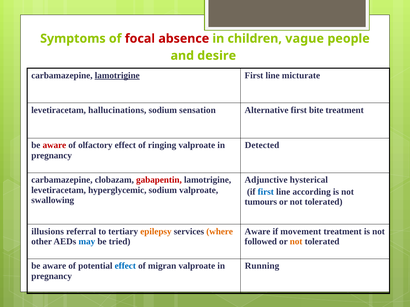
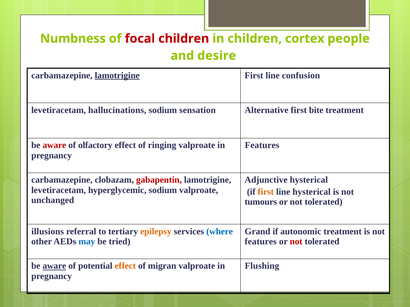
Symptoms: Symptoms -> Numbness (73, 39)
focal absence: absence -> children (184, 39)
vague: vague -> cortex (305, 39)
micturate: micturate -> confusion (301, 76)
Detected: Detected -> Features (262, 145)
first colour: blue -> orange (266, 192)
line according: according -> hysterical (312, 192)
swallowing: swallowing -> unchanged (53, 200)
where colour: orange -> blue (220, 232)
Aware: Aware -> Grand (258, 232)
movement: movement -> autonomic (301, 232)
followed: followed -> features (261, 242)
not colour: orange -> red (296, 242)
aware underline: none -> present (54, 266)
effect colour: blue -> orange (125, 266)
Running: Running -> Flushing (262, 266)
